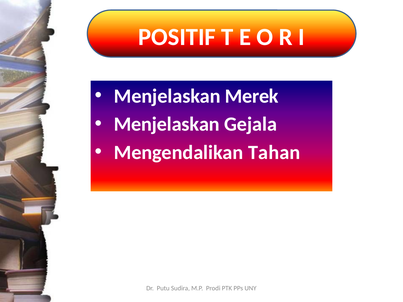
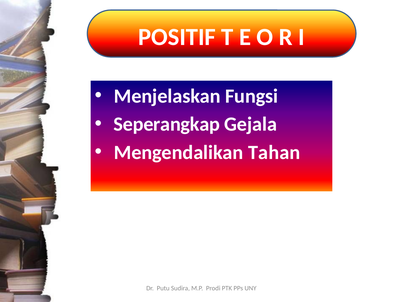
Merek: Merek -> Fungsi (252, 96)
Menjelaskan: Menjelaskan -> Seperangkap (167, 124)
